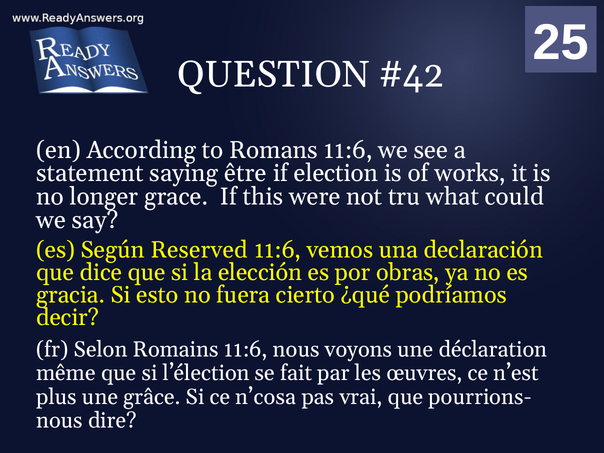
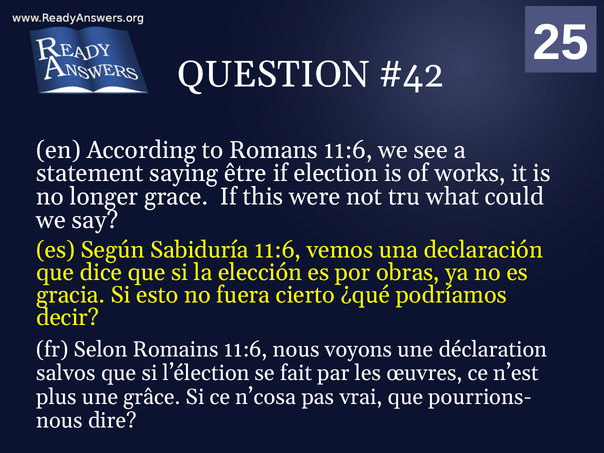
Reserved: Reserved -> Sabiduría (199, 250)
même: même -> salvos (66, 373)
